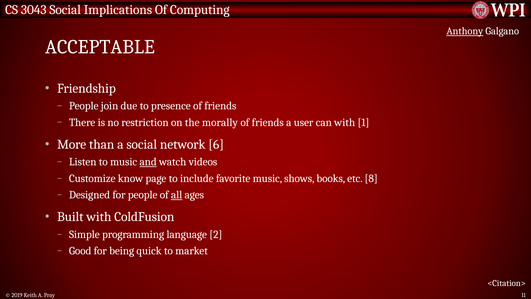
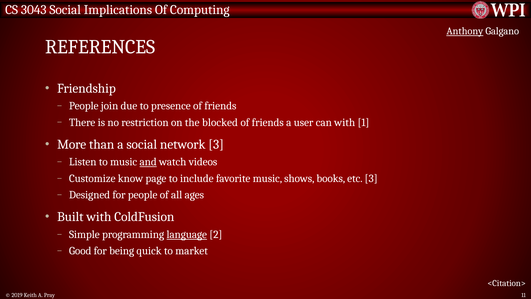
ACCEPTABLE: ACCEPTABLE -> REFERENCES (100, 47)
morally: morally -> blocked (220, 122)
network 6: 6 -> 3 (216, 144)
etc 8: 8 -> 3 (371, 178)
all underline: present -> none (177, 195)
language underline: none -> present (187, 234)
